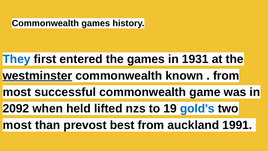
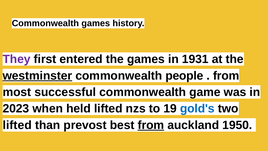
They colour: blue -> purple (17, 59)
known: known -> people (184, 76)
2092: 2092 -> 2023 (16, 108)
most: most -> lifted (17, 125)
from underline: none -> present (151, 125)
1991: 1991 -> 1950 (237, 125)
